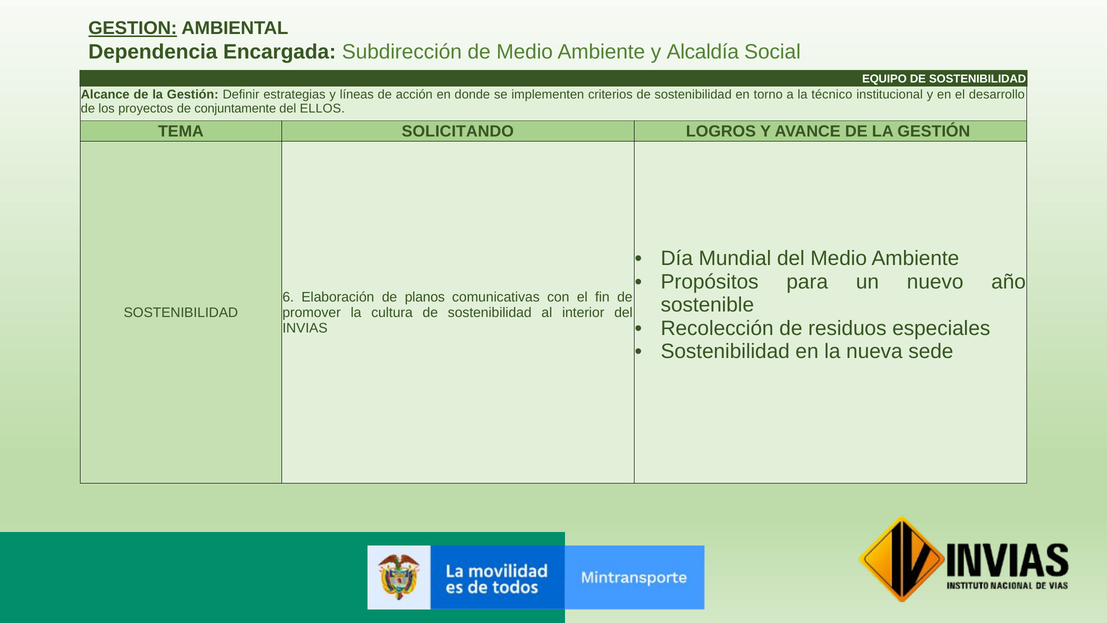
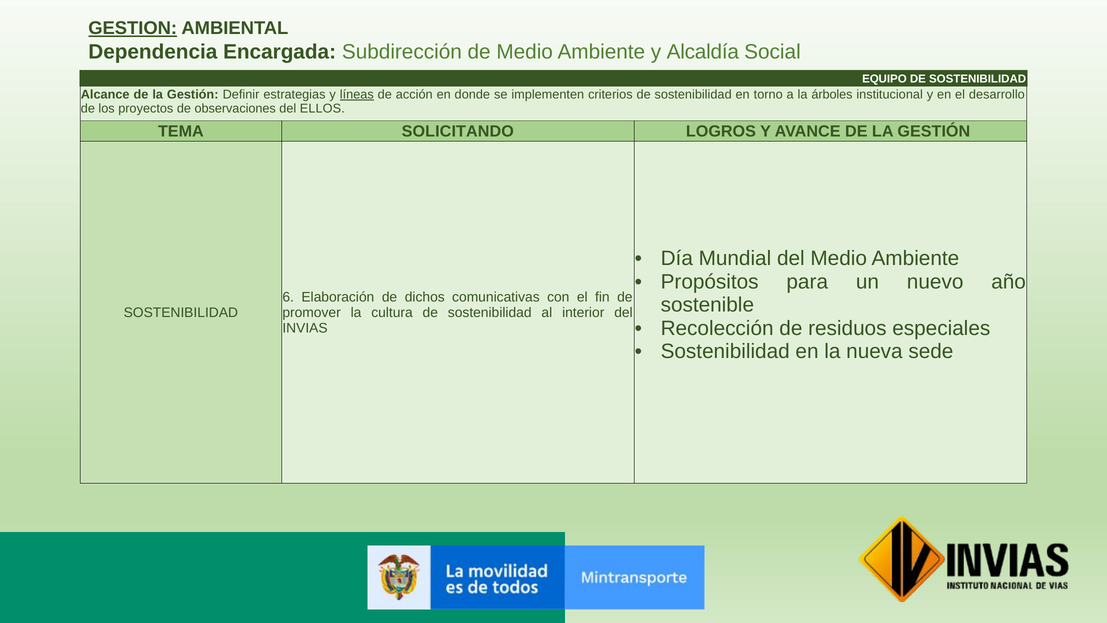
líneas underline: none -> present (357, 94)
técnico: técnico -> árboles (832, 94)
conjuntamente: conjuntamente -> observaciones (235, 108)
planos: planos -> dichos (425, 297)
